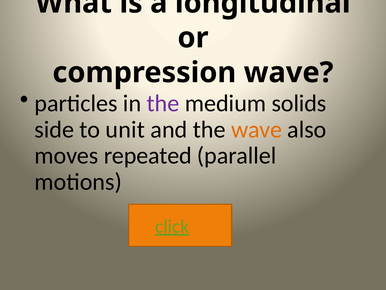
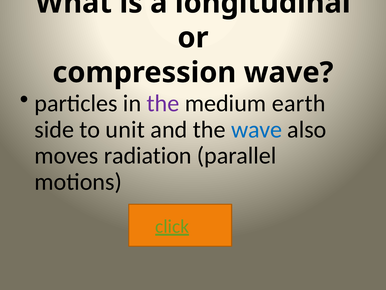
solids: solids -> earth (299, 103)
wave colour: orange -> blue (257, 129)
repeated: repeated -> radiation (148, 155)
